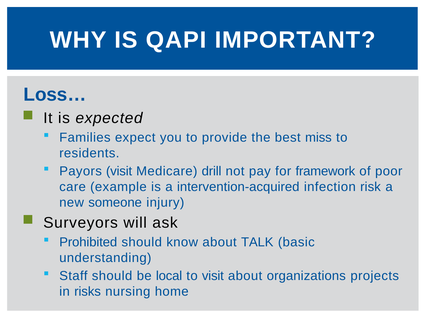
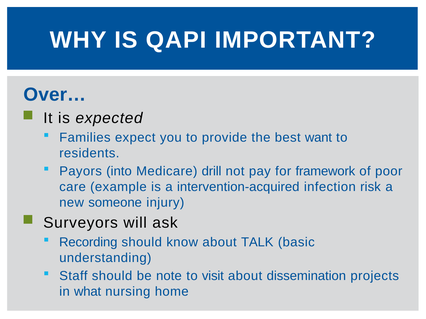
Loss…: Loss… -> Over… (55, 95)
miss: miss -> want (318, 138)
Payors visit: visit -> into (119, 172)
Prohibited: Prohibited -> Recording (88, 243)
local: local -> note (169, 276)
organizations: organizations -> dissemination (306, 276)
risks: risks -> what (88, 292)
